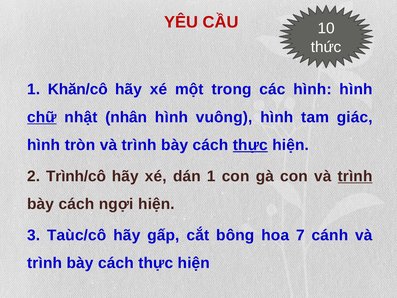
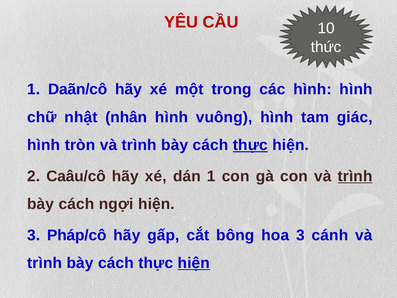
Khăn/cô: Khăn/cô -> Daãn/cô (78, 89)
chữ underline: present -> none (42, 117)
Trình/cô: Trình/cô -> Caâu/cô (76, 176)
Taùc/cô: Taùc/cô -> Pháp/cô (77, 235)
hoa 7: 7 -> 3 (300, 235)
hiện underline: none -> present (194, 263)
